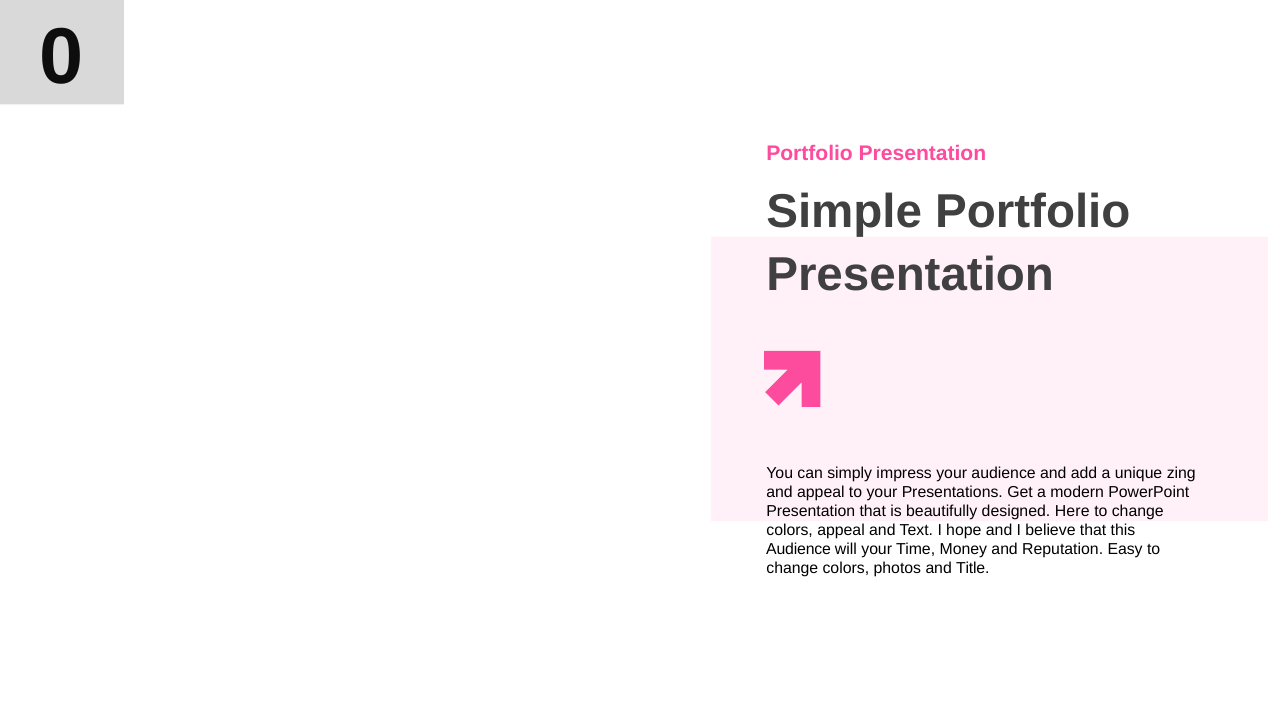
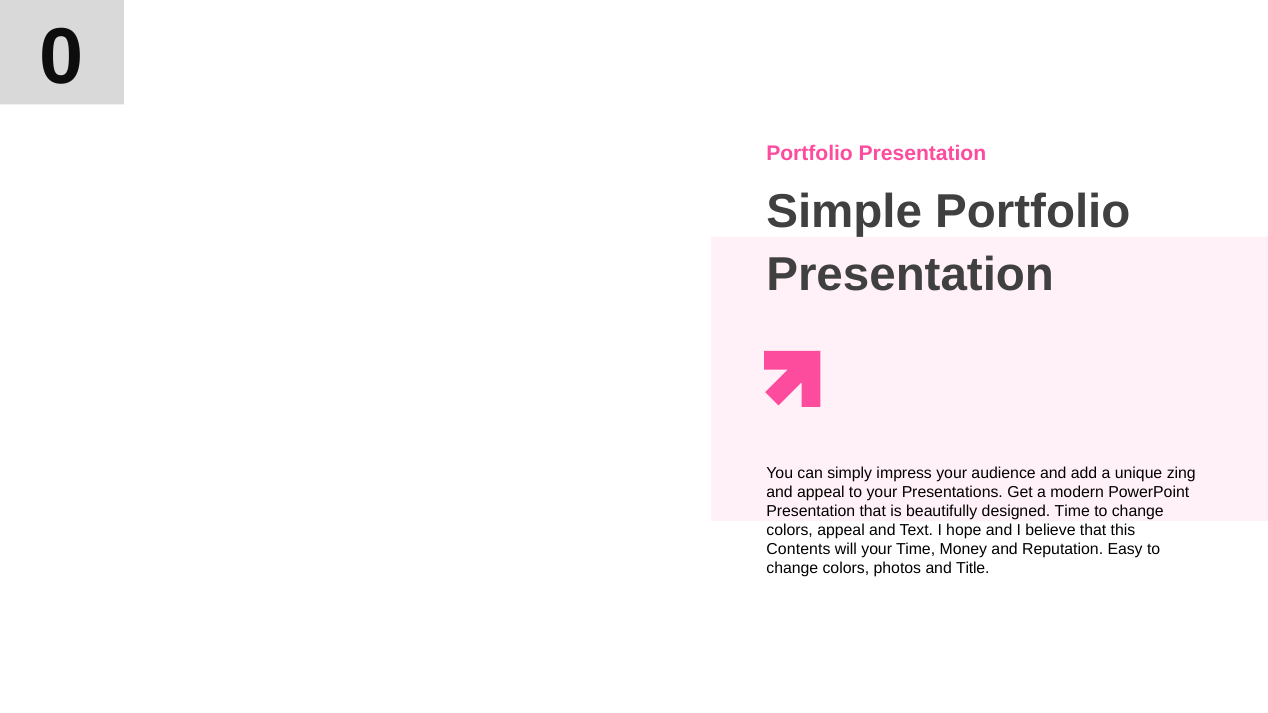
designed Here: Here -> Time (1072, 511)
Audience: Audience -> Contents (798, 549)
